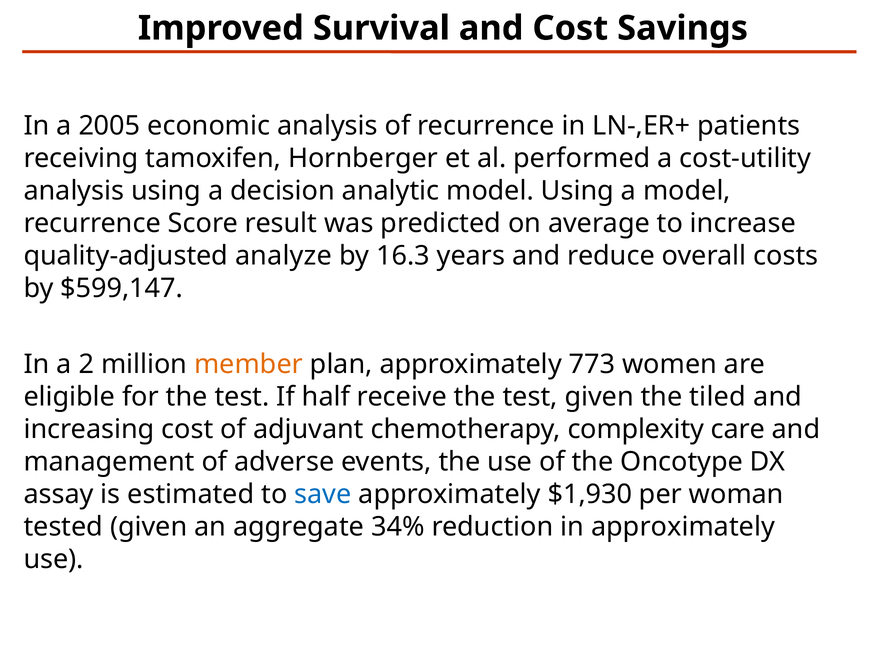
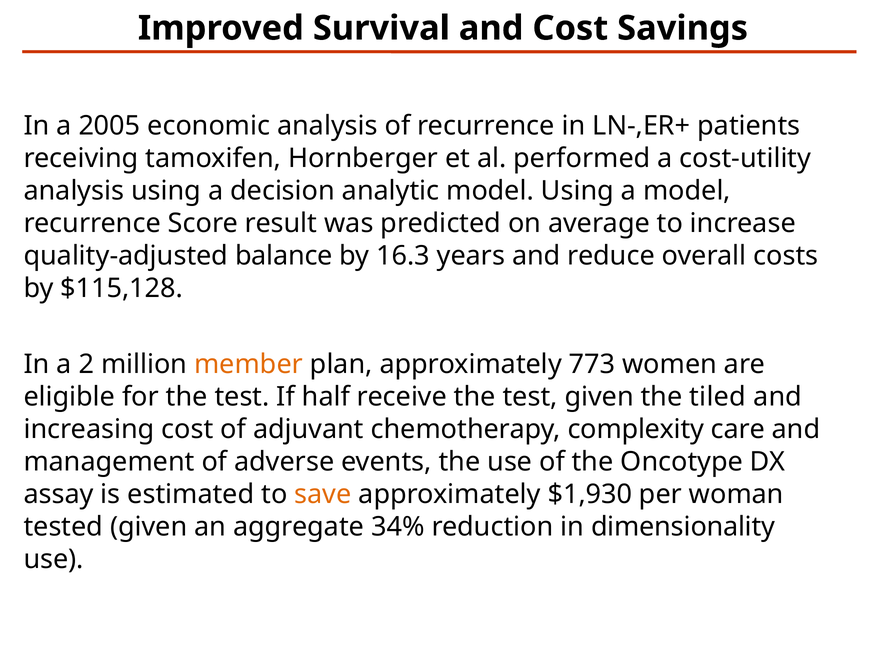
analyze: analyze -> balance (284, 256)
$599,147: $599,147 -> $115,128 (122, 288)
save colour: blue -> orange (323, 494)
in approximately: approximately -> dimensionality (683, 526)
